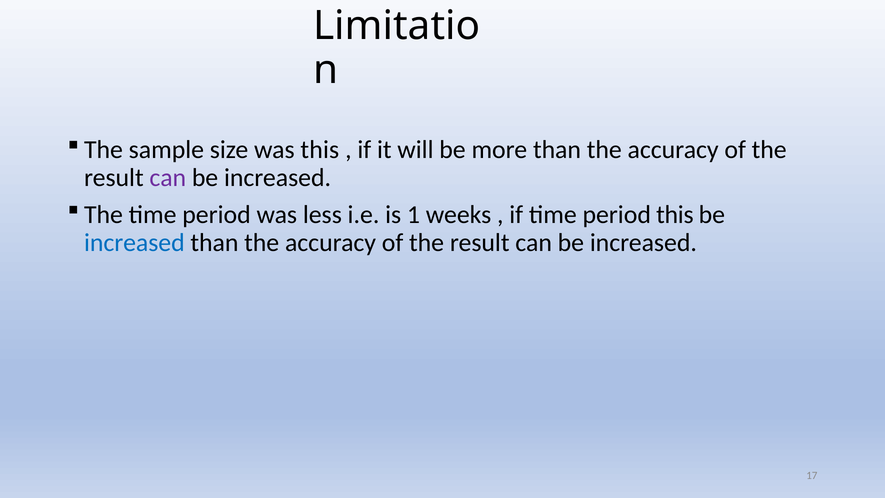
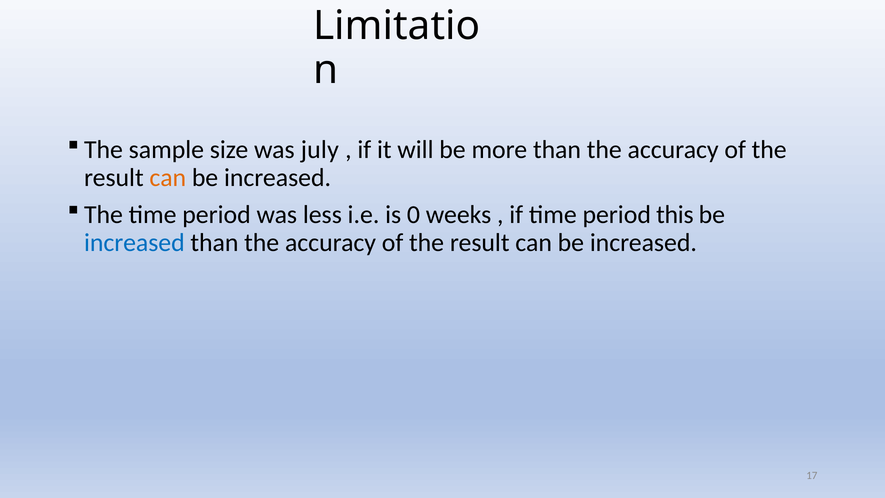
was this: this -> july (320, 150)
can colour: purple -> orange (168, 178)
1: 1 -> 0 (413, 215)
